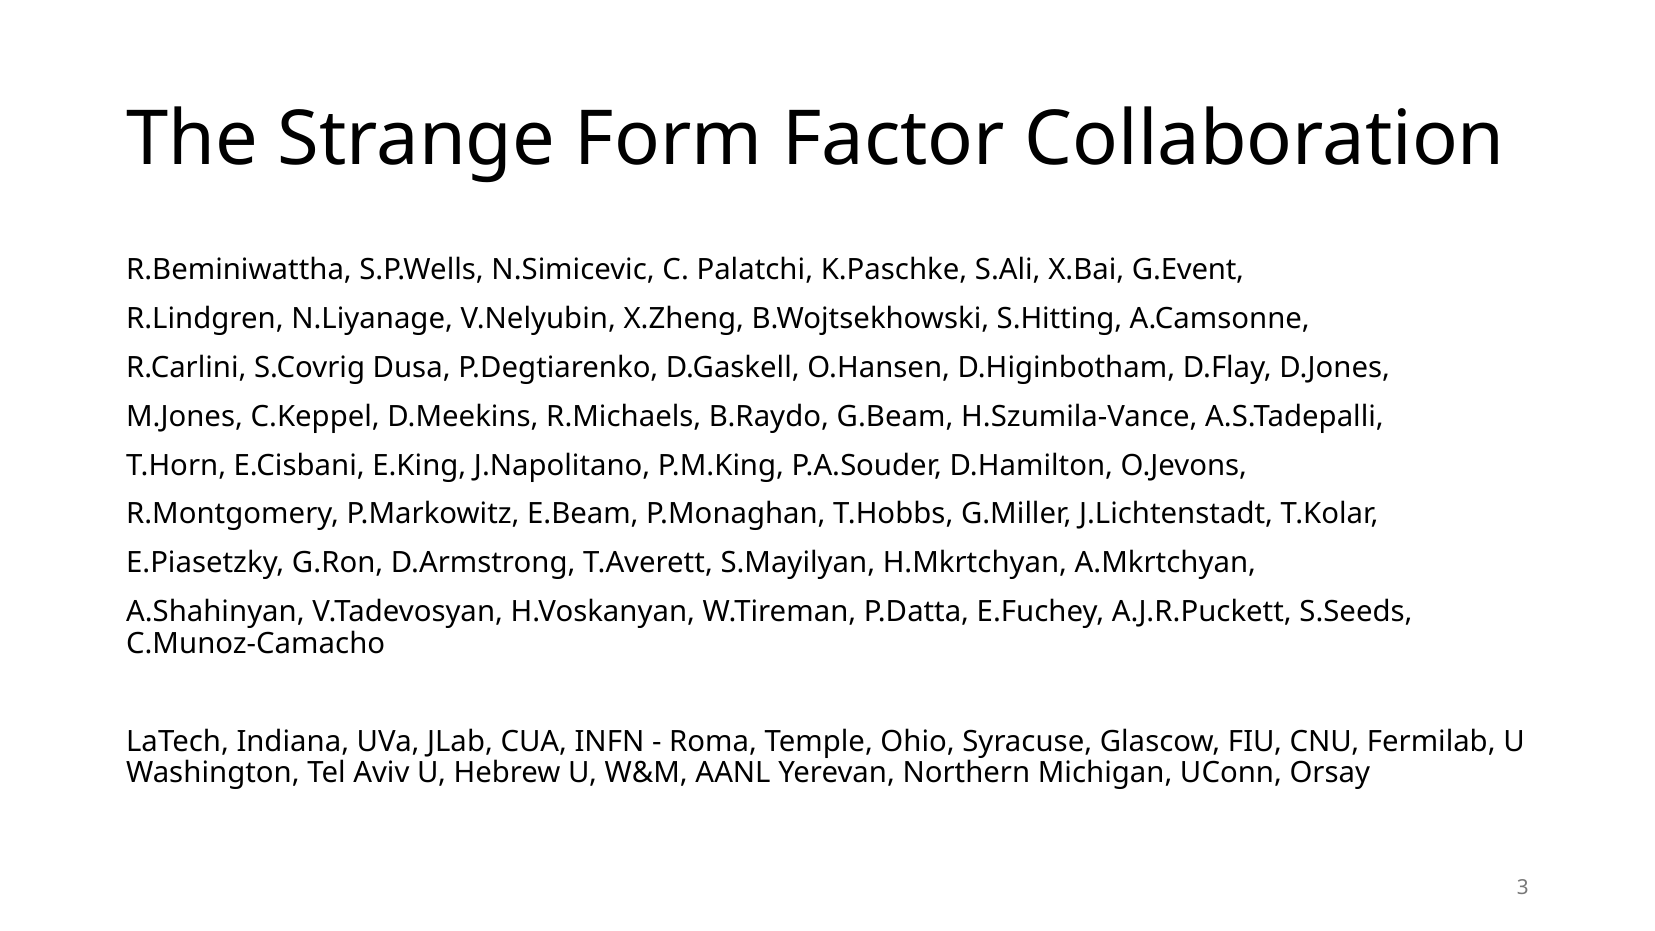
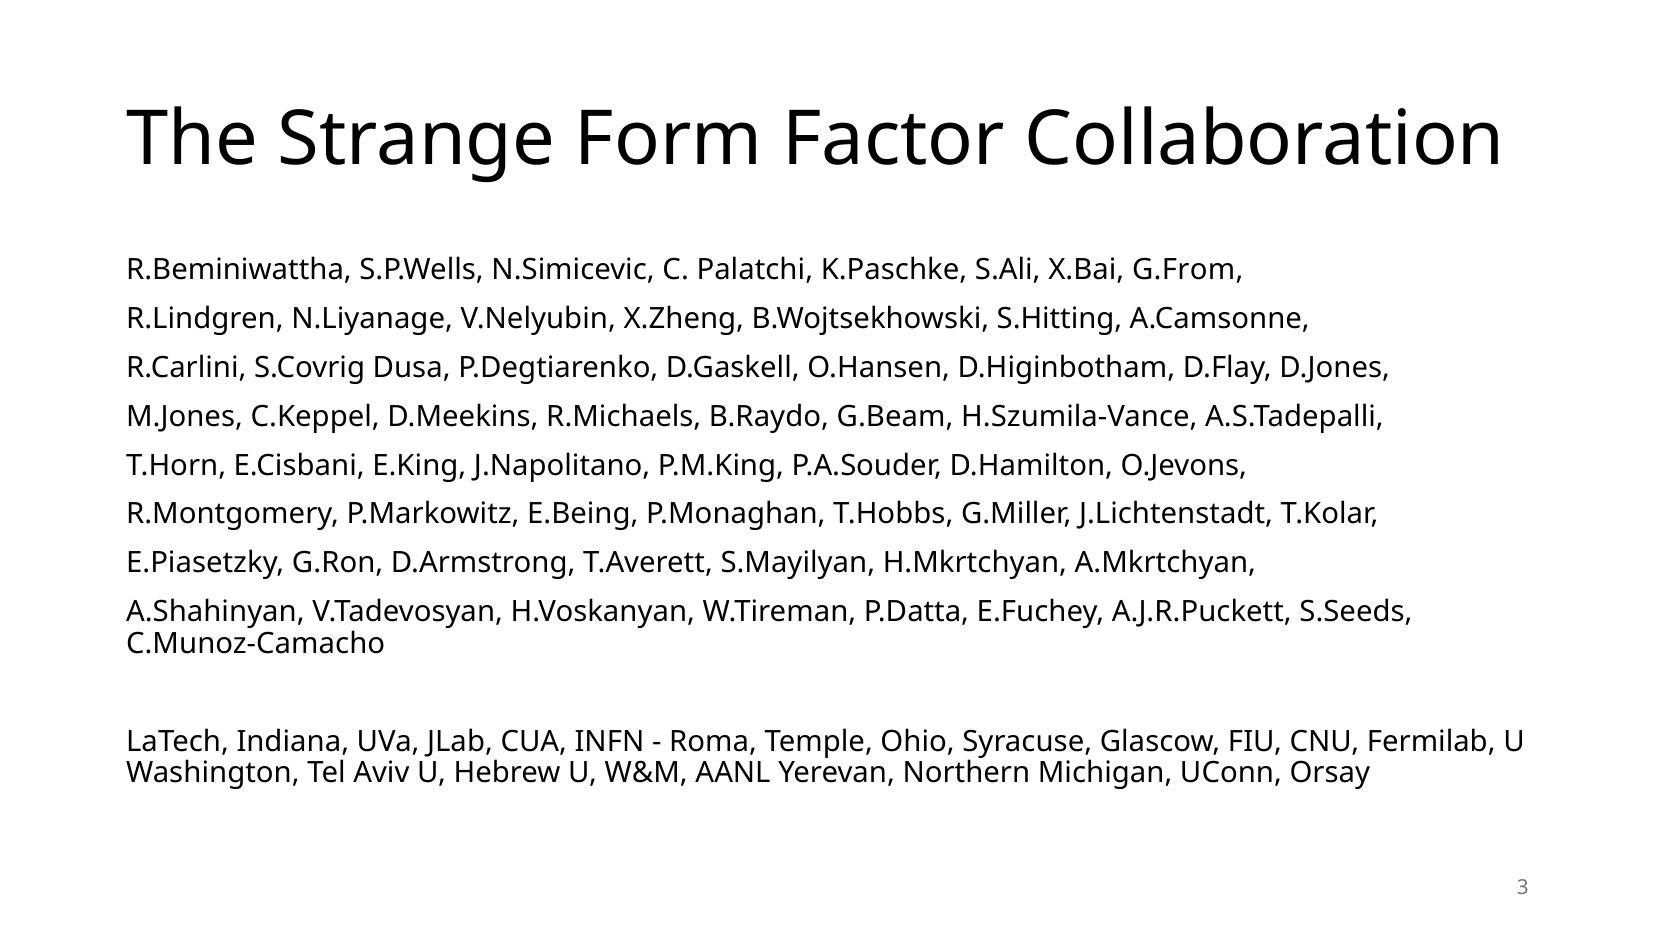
G.Event: G.Event -> G.From (1188, 270)
E.Beam: E.Beam -> E.Being (583, 514)
